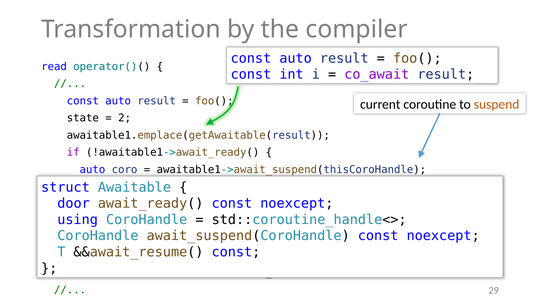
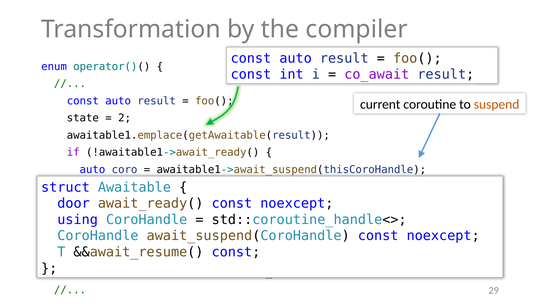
read: read -> enum (54, 66)
